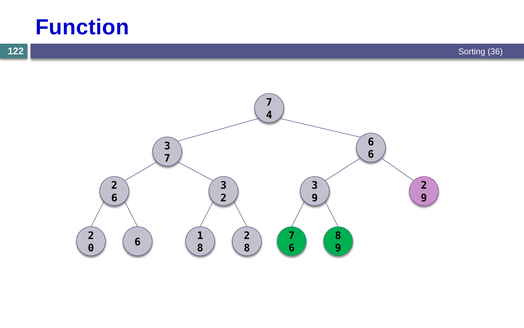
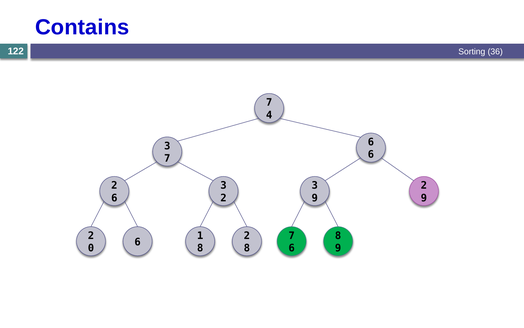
Function: Function -> Contains (82, 27)
